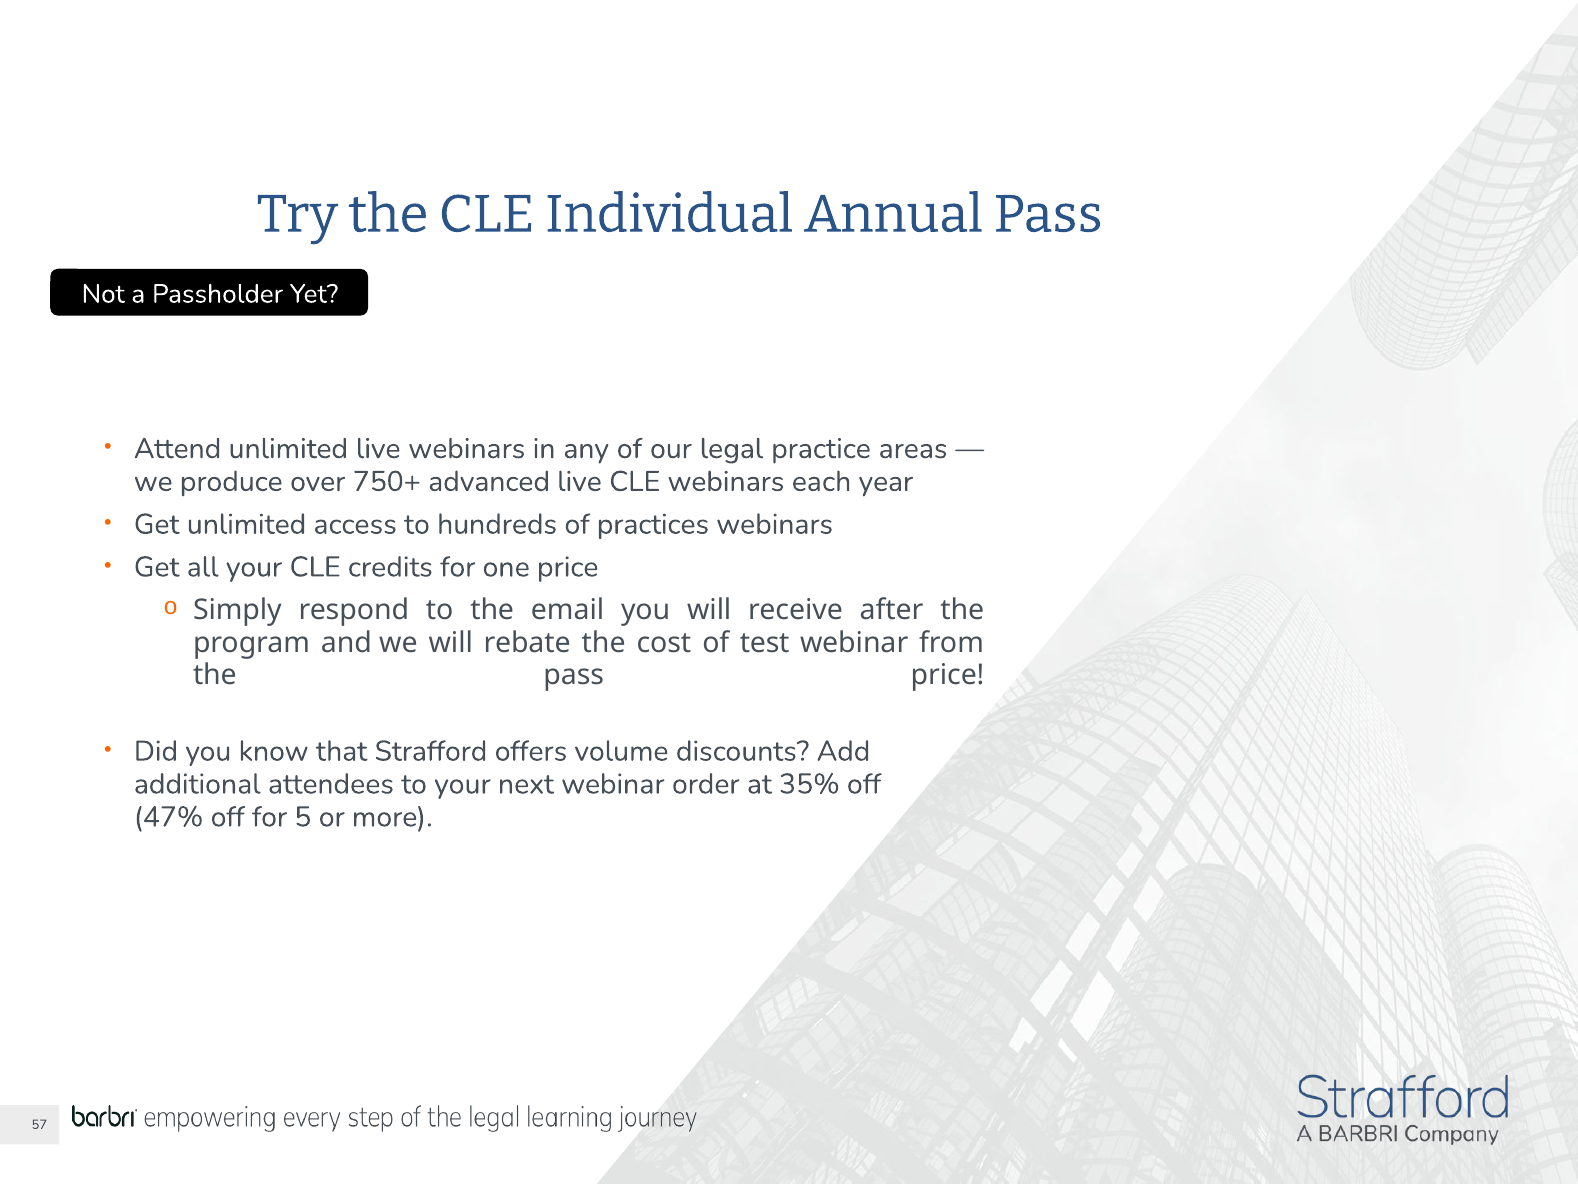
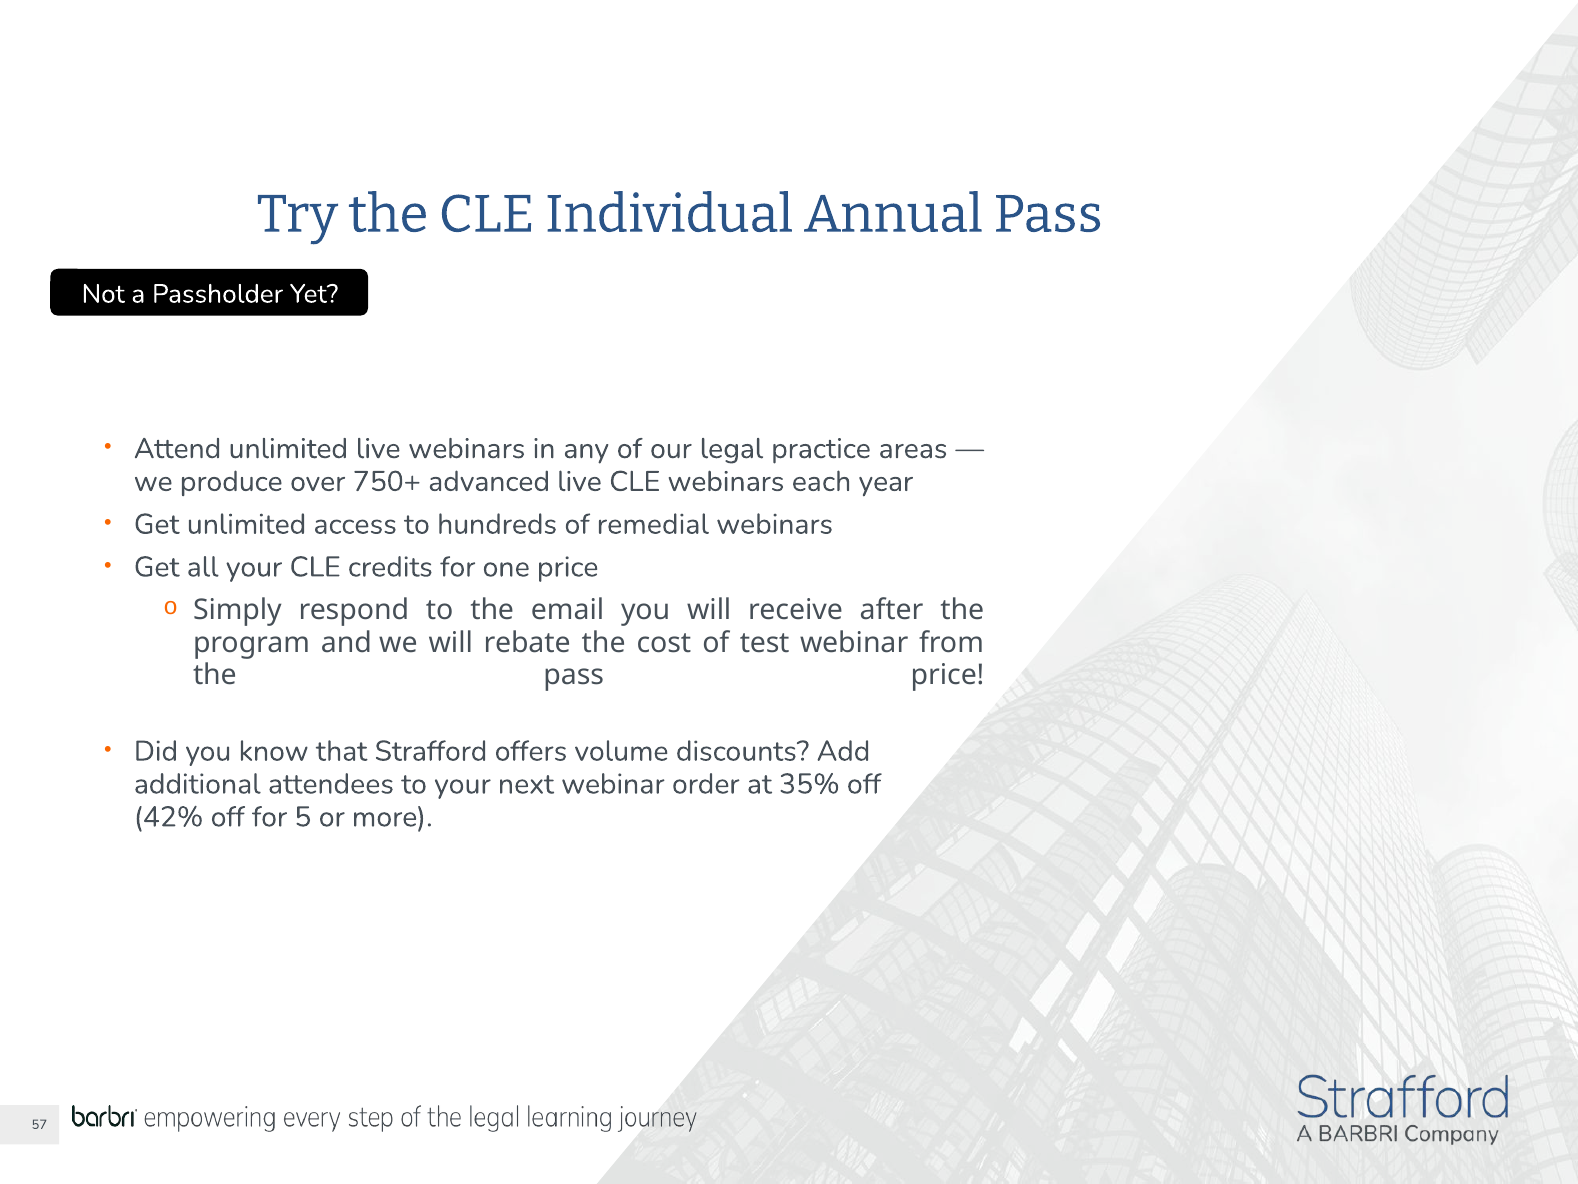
practices: practices -> remedial (653, 524)
47%: 47% -> 42% (169, 817)
